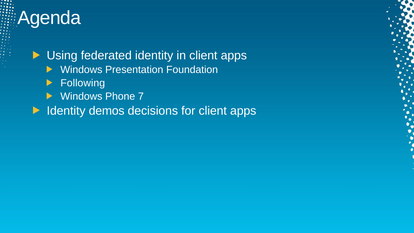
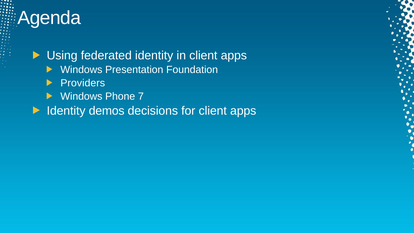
Following: Following -> Providers (83, 83)
